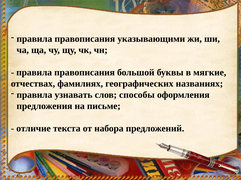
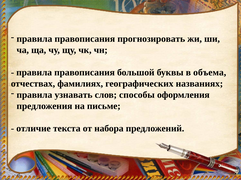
указывающими: указывающими -> прогнозировать (151, 39)
мягкие: мягкие -> объема (210, 73)
